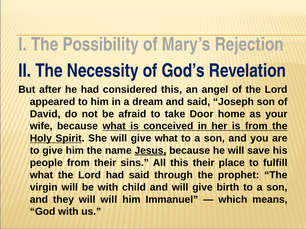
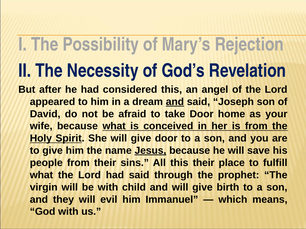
and underline: none -> present (175, 102)
give what: what -> door (166, 139)
will will: will -> evil (109, 200)
